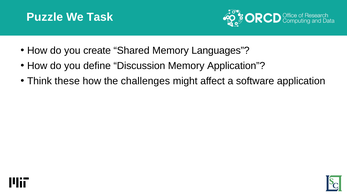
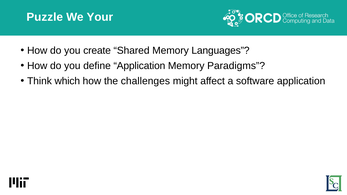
Task: Task -> Your (100, 17)
define Discussion: Discussion -> Application (139, 66)
Memory Application: Application -> Paradigms (236, 66)
these: these -> which (67, 81)
